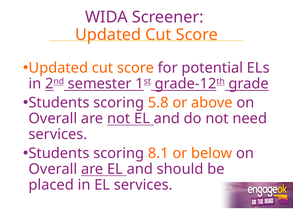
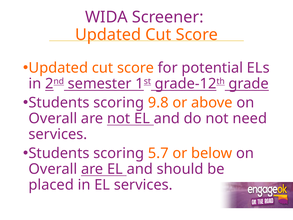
5.8: 5.8 -> 9.8 (158, 102)
8.1: 8.1 -> 5.7 (158, 153)
